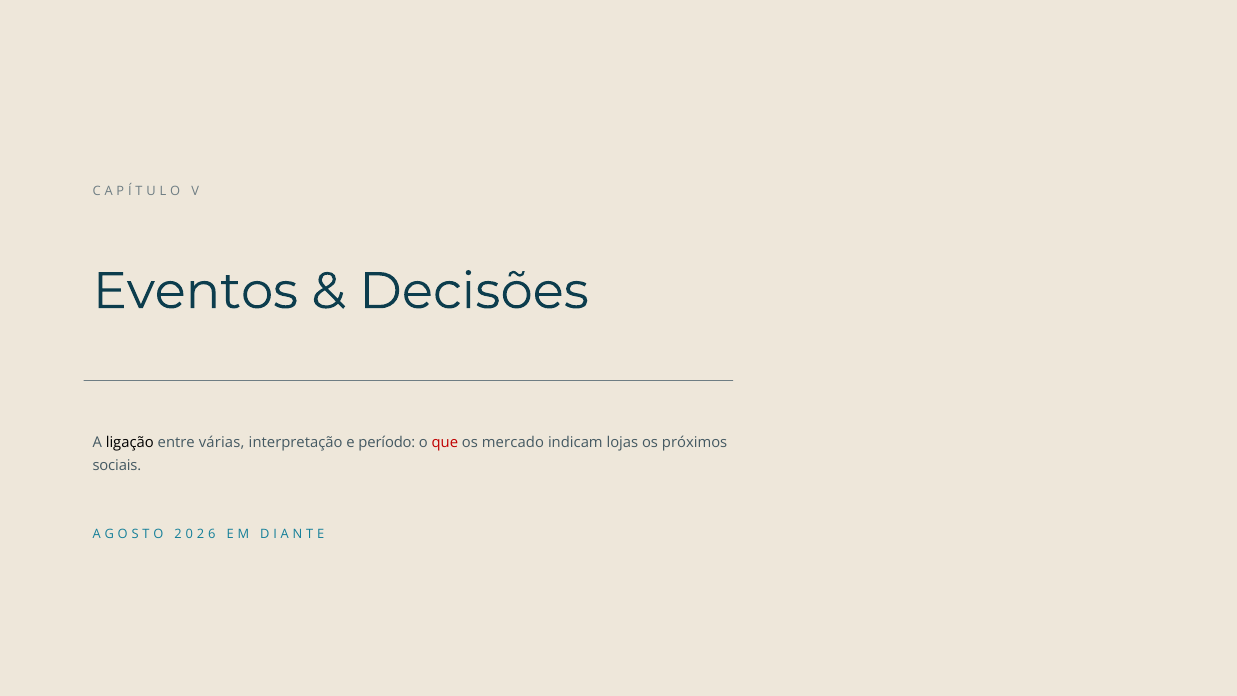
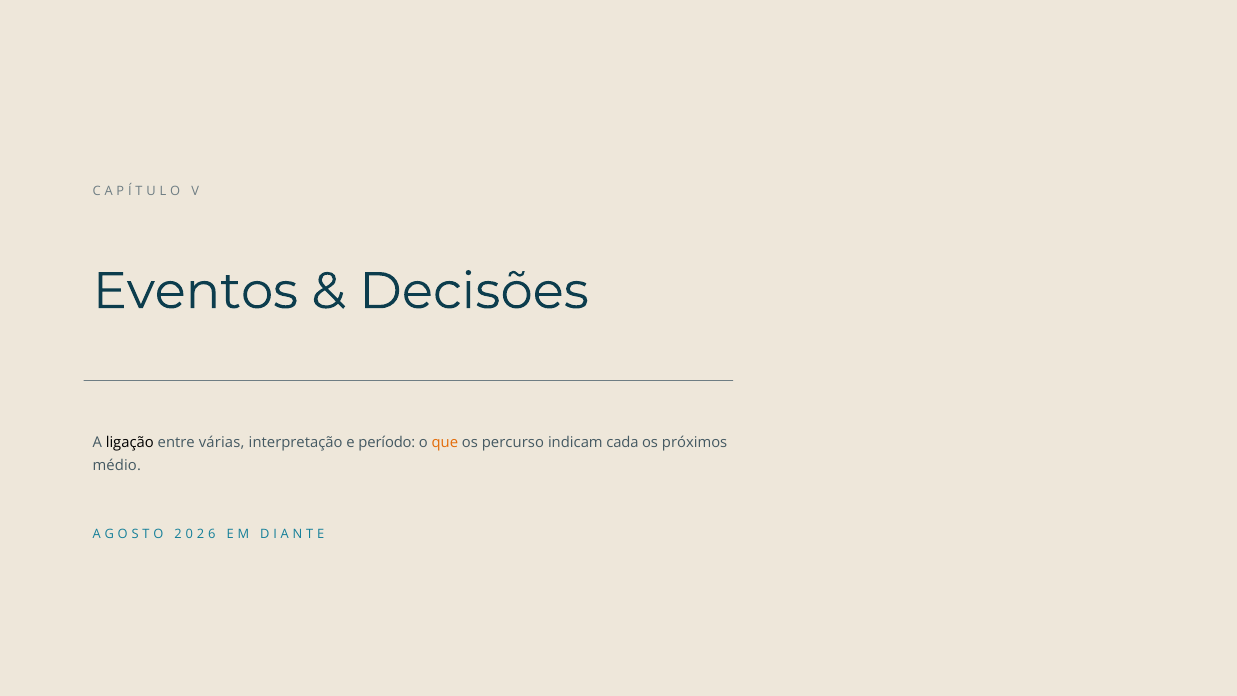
que colour: red -> orange (445, 442)
mercado: mercado -> percurso (513, 442)
lojas: lojas -> cada (622, 442)
sociais: sociais -> médio (117, 465)
